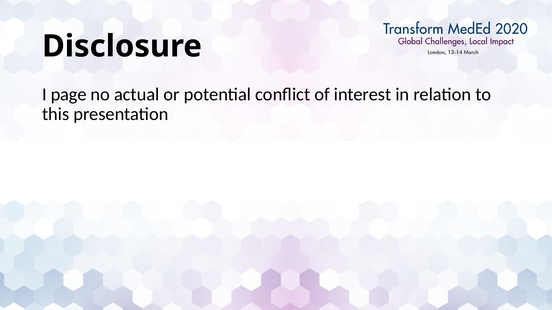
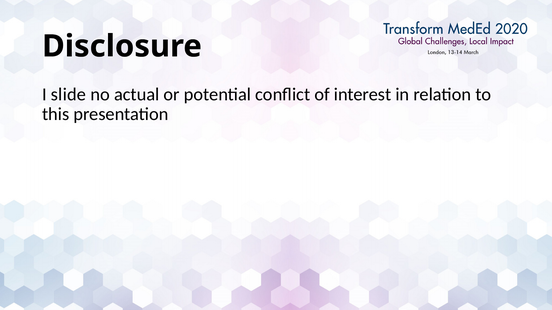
page: page -> slide (68, 95)
